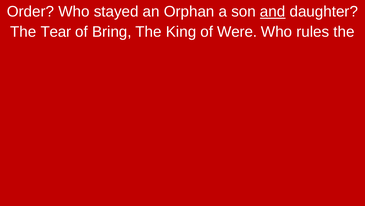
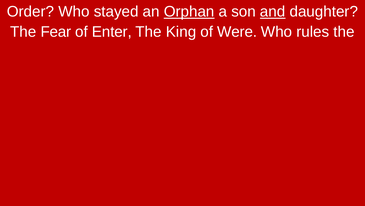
Orphan underline: none -> present (189, 12)
Tear: Tear -> Fear (56, 32)
Bring: Bring -> Enter (112, 32)
